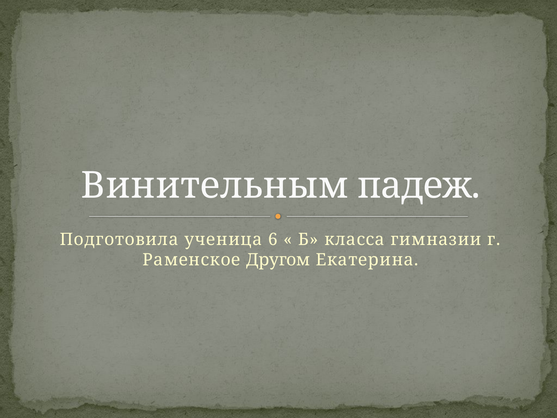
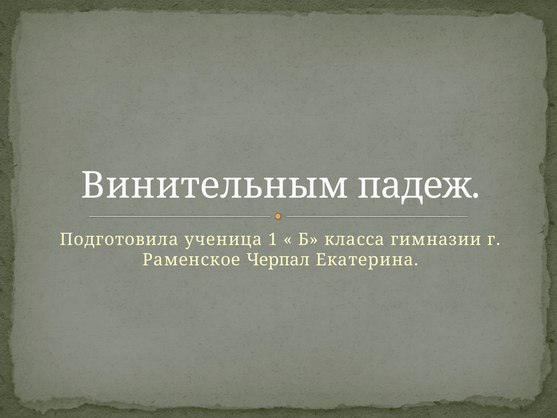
6: 6 -> 1 (273, 239)
Другом: Другом -> Черпал (278, 260)
